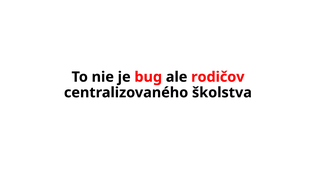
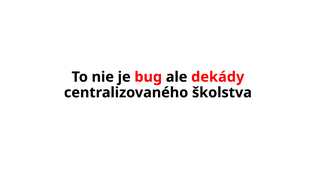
rodičov: rodičov -> dekády (218, 77)
